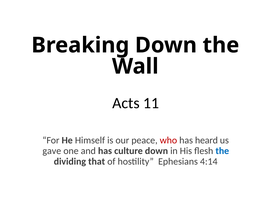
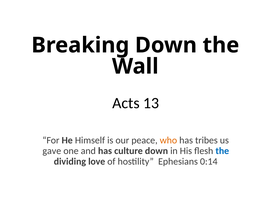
11: 11 -> 13 (151, 103)
who colour: red -> orange (168, 140)
heard: heard -> tribes (206, 140)
that: that -> love (97, 162)
4:14: 4:14 -> 0:14 (209, 162)
